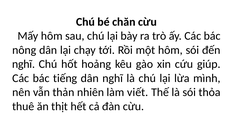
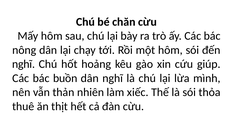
tiếng: tiếng -> buồn (65, 78)
viết: viết -> xiếc (138, 92)
